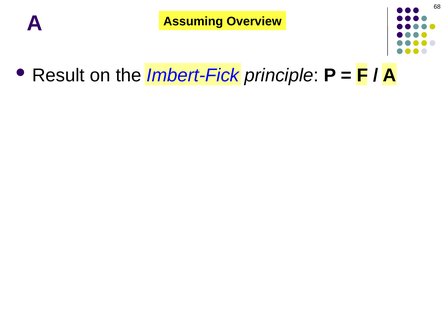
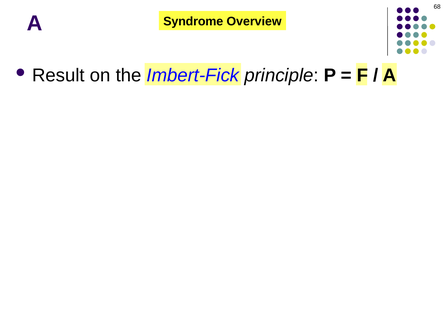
Assuming: Assuming -> Syndrome (193, 21)
